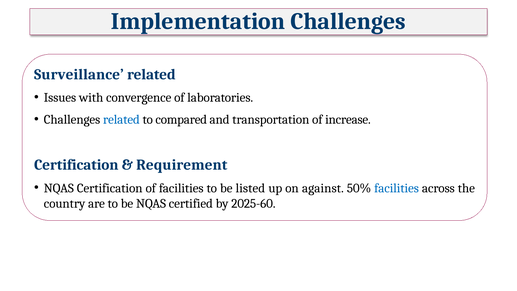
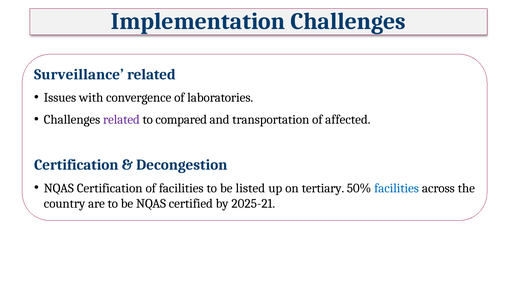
related colour: blue -> purple (121, 119)
increase: increase -> affected (348, 119)
Requirement: Requirement -> Decongestion (182, 165)
against: against -> tertiary (323, 188)
2025-60: 2025-60 -> 2025-21 (253, 203)
